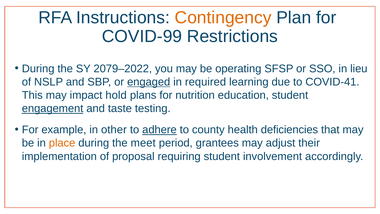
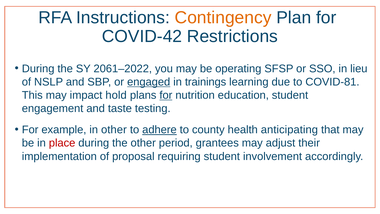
COVID-99: COVID-99 -> COVID-42 (142, 36)
2079–2022: 2079–2022 -> 2061–2022 (123, 69)
required: required -> trainings (206, 82)
COVID-41: COVID-41 -> COVID-81 (332, 82)
for underline: none -> present (166, 95)
engagement underline: present -> none (53, 108)
deficiencies: deficiencies -> anticipating (289, 130)
place colour: orange -> red (62, 143)
the meet: meet -> other (143, 143)
